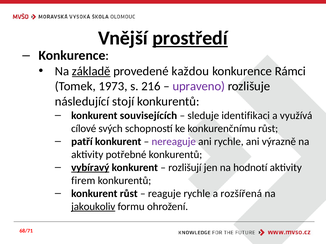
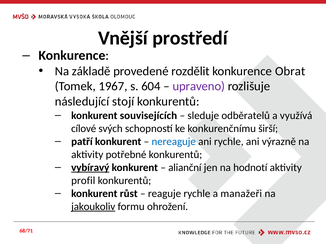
prostředí underline: present -> none (190, 38)
základě underline: present -> none (91, 71)
každou: každou -> rozdělit (191, 71)
Rámci: Rámci -> Obrat (290, 71)
1973: 1973 -> 1967 (113, 86)
216: 216 -> 604 (151, 86)
identifikaci: identifikaci -> odběratelů (246, 116)
konkurenčnímu růst: růst -> širší (268, 129)
nereaguje colour: purple -> blue (174, 142)
rozlišují: rozlišují -> alianční (185, 168)
firem: firem -> profil (83, 181)
rozšířená: rozšířená -> manažeři (241, 194)
